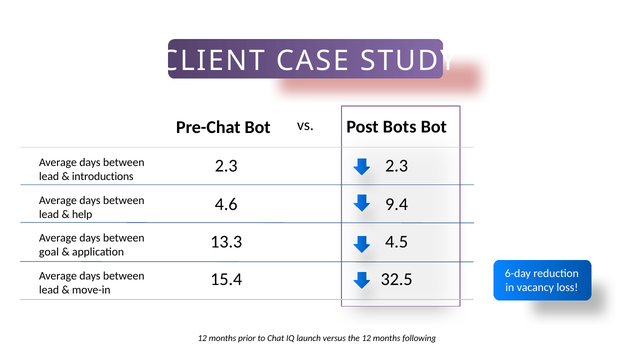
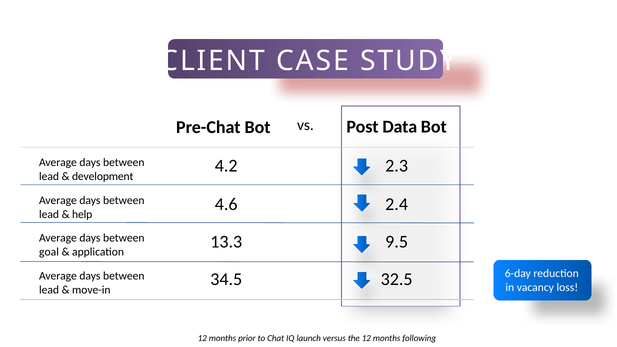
Bots: Bots -> Data (400, 127)
2.3: 2.3 -> 4.2 (226, 166)
introductions: introductions -> development (103, 176)
9.4: 9.4 -> 2.4 (397, 204)
4.5: 4.5 -> 9.5 (397, 242)
15.4: 15.4 -> 34.5 (226, 280)
